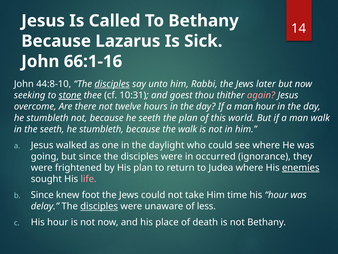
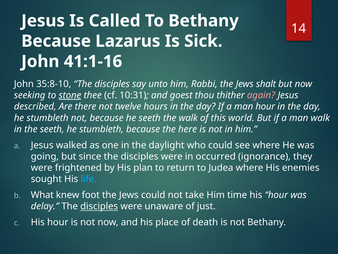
66:1-16: 66:1-16 -> 41:1-16 (93, 61)
44:8-10: 44:8-10 -> 35:8-10 (54, 84)
disciples underline: present -> none (112, 84)
later: later -> shalt (266, 84)
overcome: overcome -> described (35, 106)
the plan: plan -> walk (188, 118)
the walk: walk -> here (188, 129)
enemies underline: present -> none (301, 167)
life colour: pink -> light blue (89, 179)
Since: Since -> What (42, 195)
less: less -> just (206, 206)
